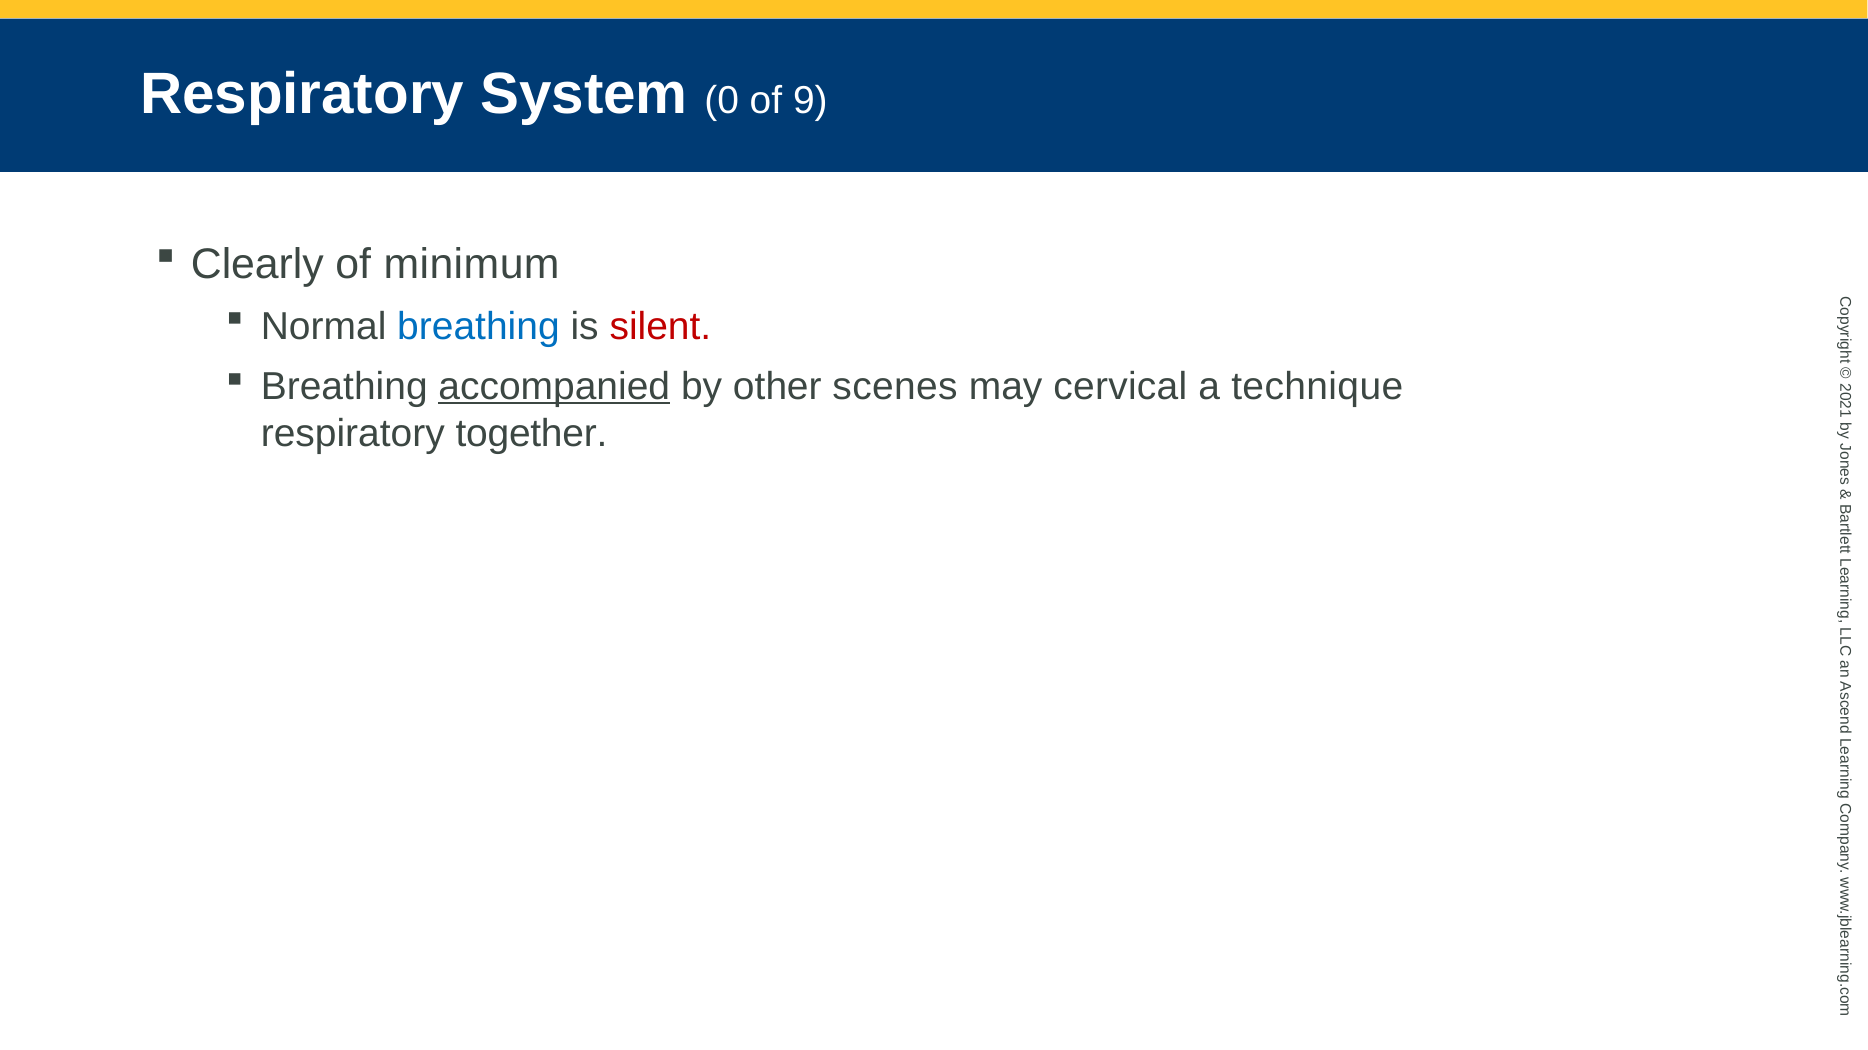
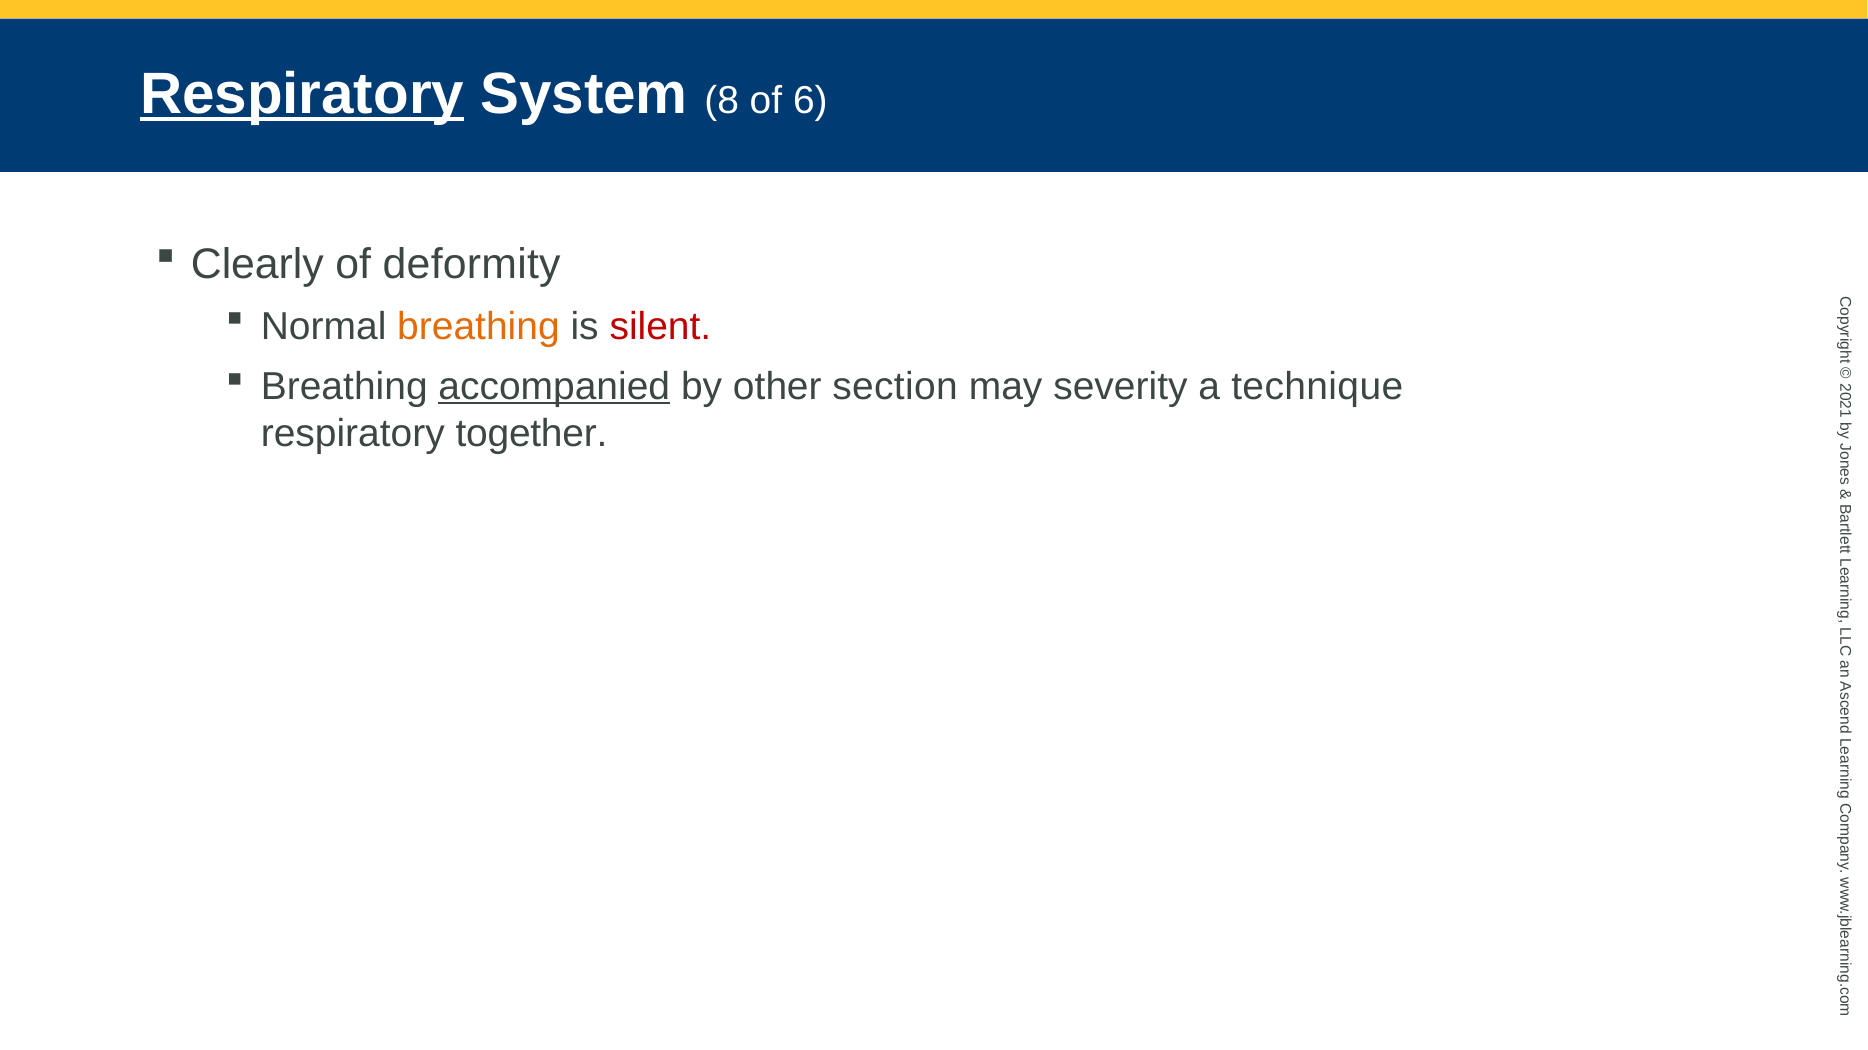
Respiratory underline: none -> present (302, 94)
System 0: 0 -> 8 (722, 100)
9: 9 -> 6 (810, 100)
minimum: minimum -> deformity (472, 264)
breathing colour: blue -> orange (478, 326)
scenes: scenes -> section (895, 387)
cervical: cervical -> severity (1120, 387)
